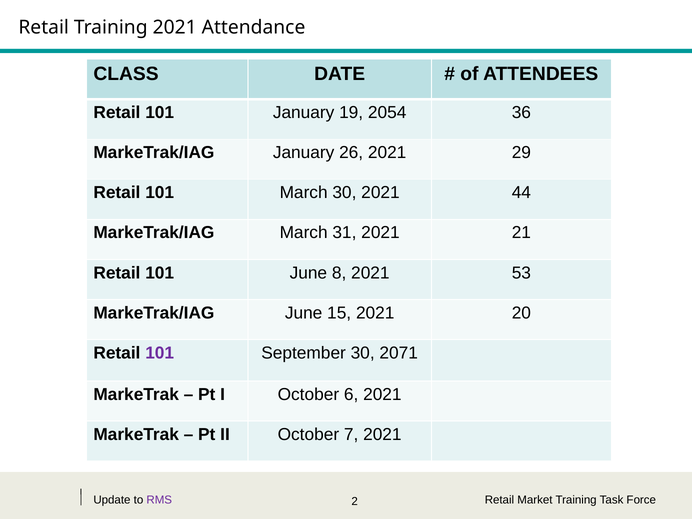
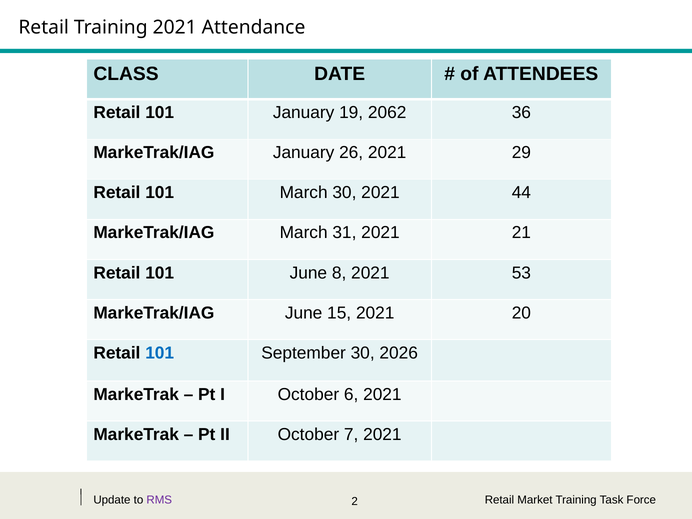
2054: 2054 -> 2062 (387, 113)
101 colour: purple -> blue (160, 353)
2071: 2071 -> 2026 (399, 353)
